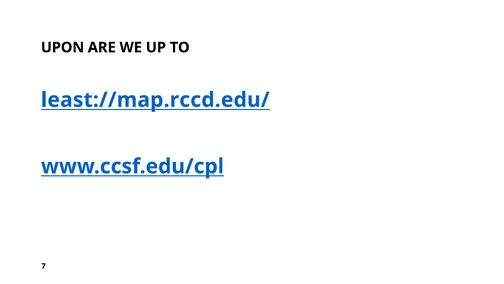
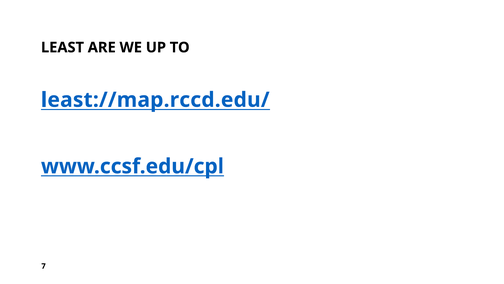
UPON: UPON -> LEAST (62, 47)
